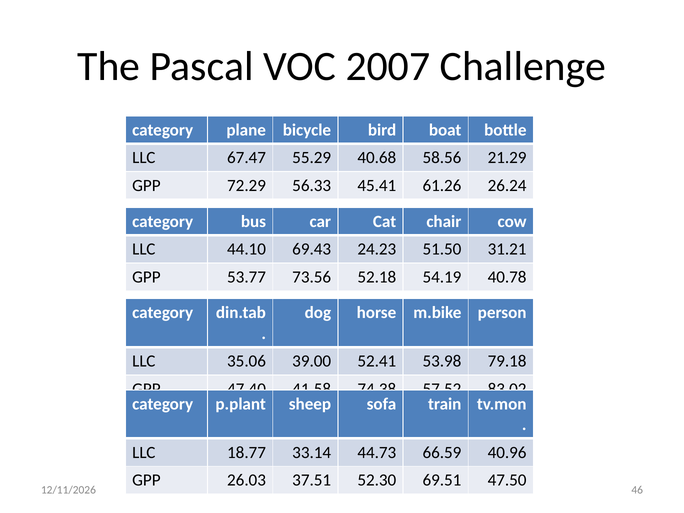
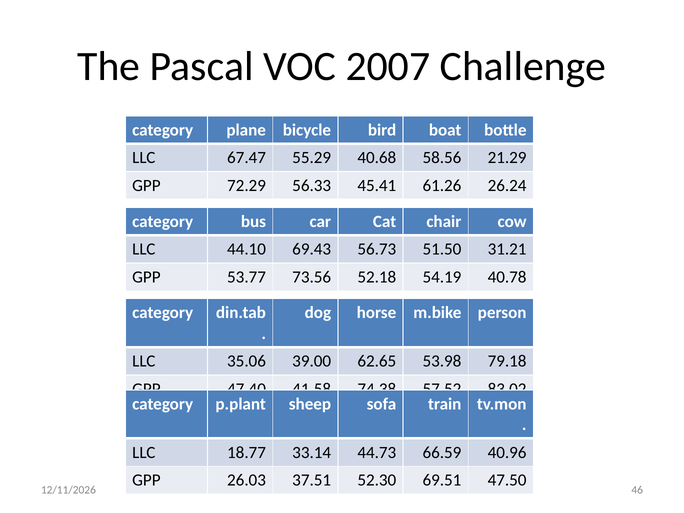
24.23: 24.23 -> 56.73 (377, 249)
52.41: 52.41 -> 62.65 (377, 361)
